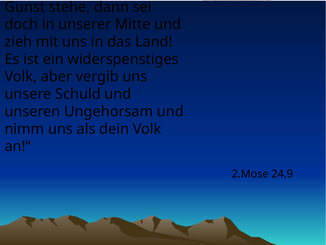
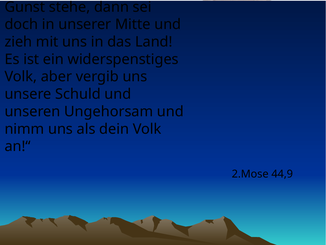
24,9: 24,9 -> 44,9 (282, 174)
